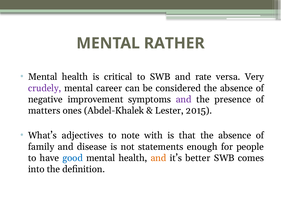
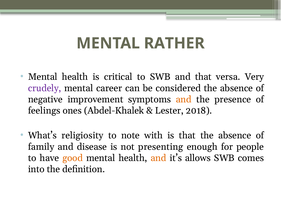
and rate: rate -> that (203, 77)
and colour: purple -> orange (184, 99)
matters: matters -> feelings (44, 111)
2015: 2015 -> 2018 (199, 111)
adjectives: adjectives -> religiosity (82, 135)
statements: statements -> presenting (161, 147)
good colour: blue -> orange (73, 158)
better: better -> allows (198, 158)
